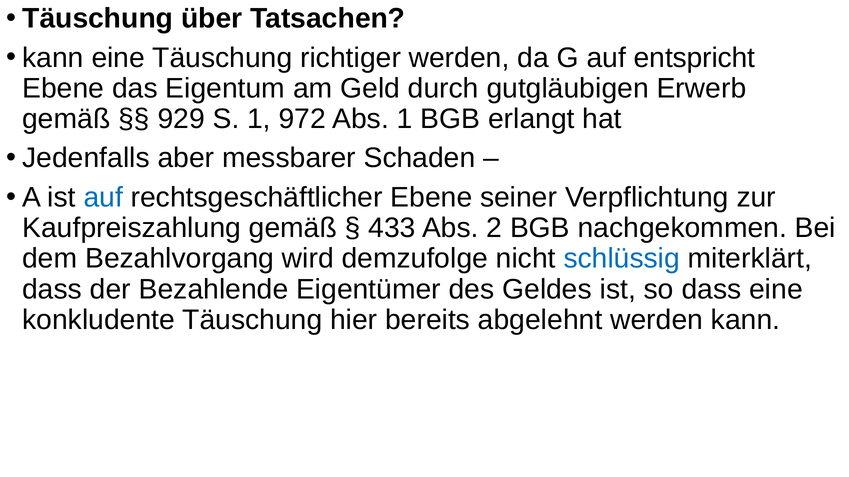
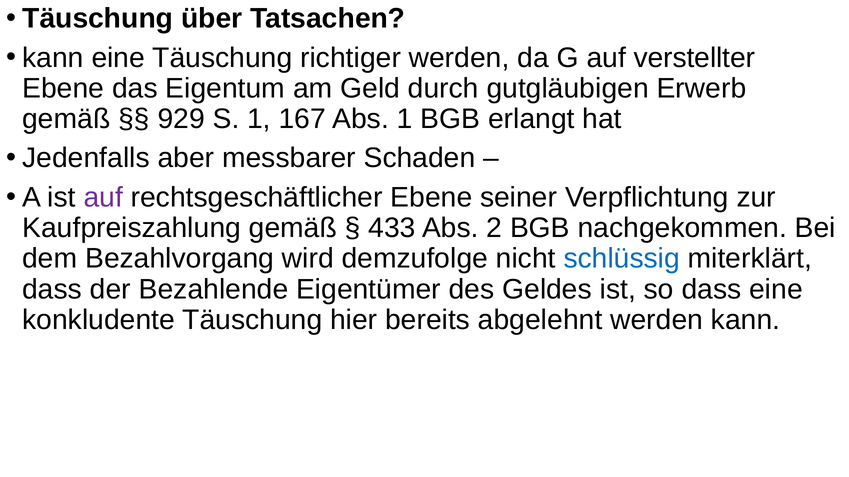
entspricht: entspricht -> verstellter (694, 58)
972: 972 -> 167 (302, 119)
auf colour: blue -> purple (103, 198)
